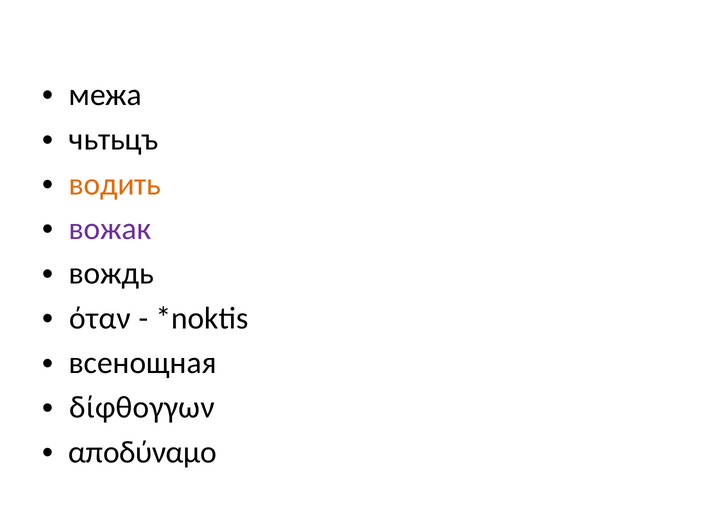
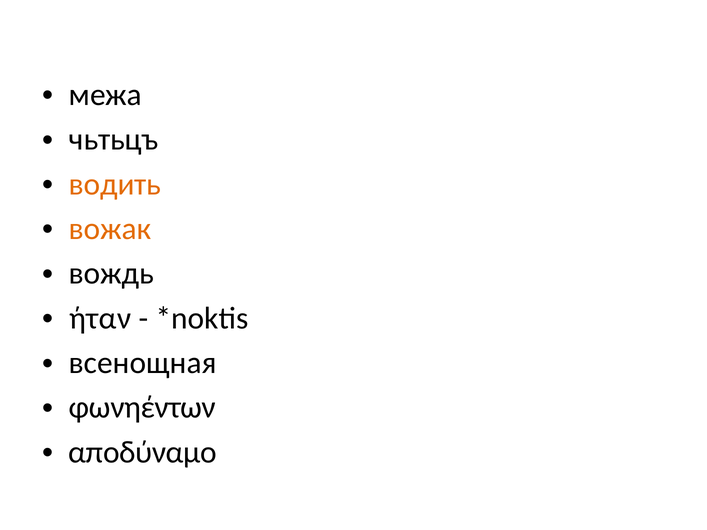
вожак colour: purple -> orange (110, 229)
όταν: όταν -> ήταν (100, 318)
δίφθογγων: δίφθογγων -> φωνηέντων (142, 408)
